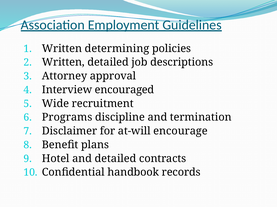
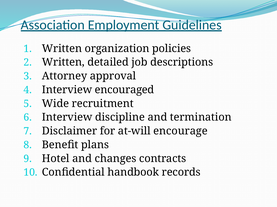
determining: determining -> organization (117, 49)
Programs: Programs -> Interview (67, 118)
and detailed: detailed -> changes (116, 159)
